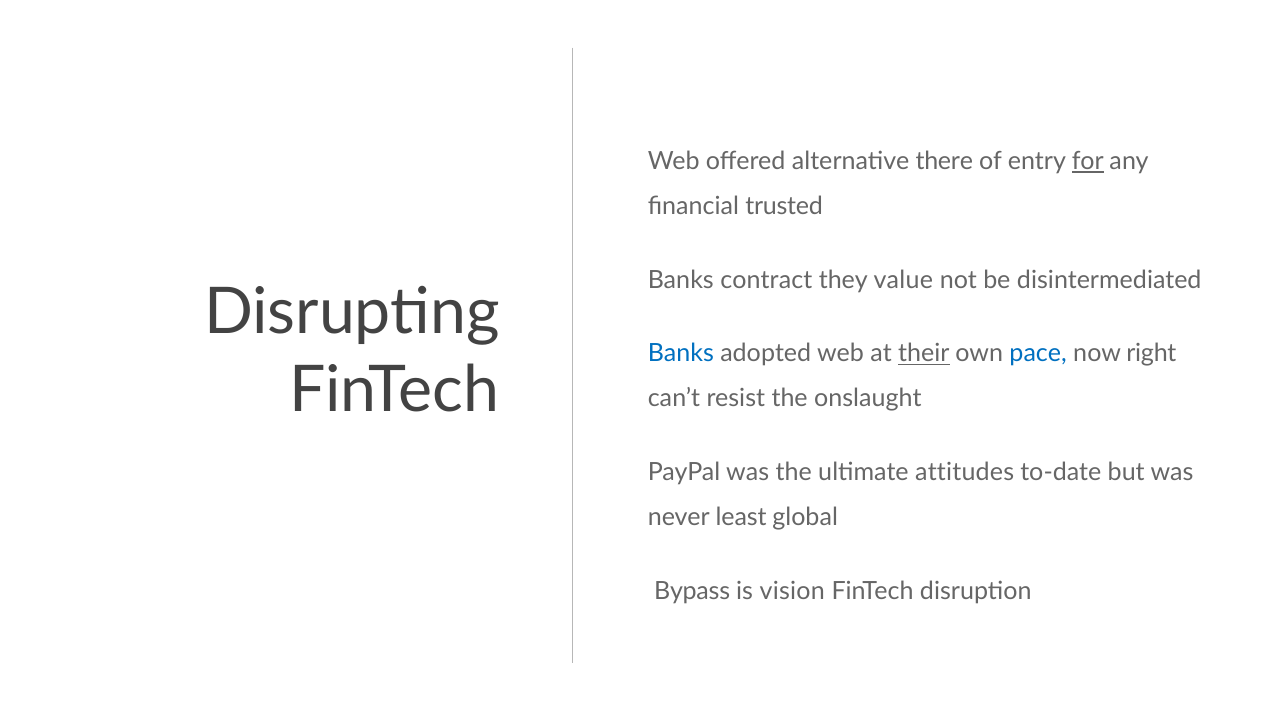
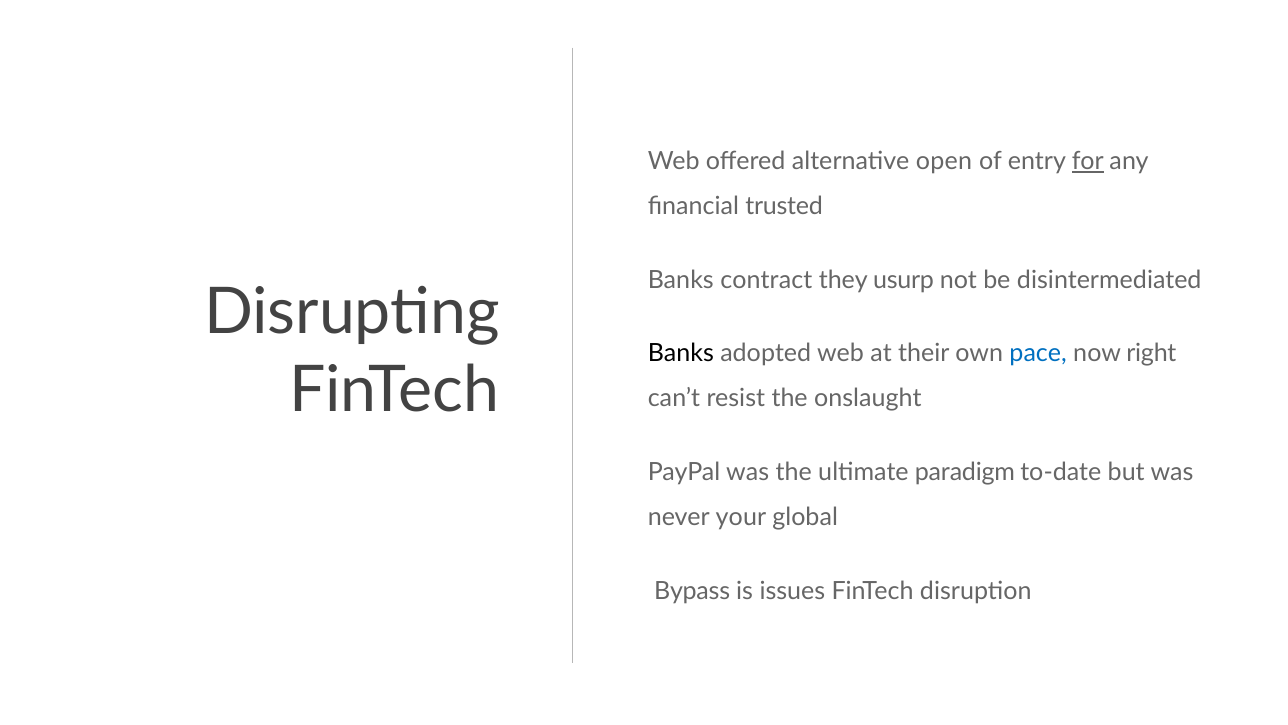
there: there -> open (944, 161)
value: value -> usurp (904, 280)
Banks colour: blue -> black (681, 353)
their underline: present -> none (924, 353)
attitudes: attitudes -> paradigm (965, 472)
least: least -> your (741, 517)
vision: vision -> issues (792, 591)
